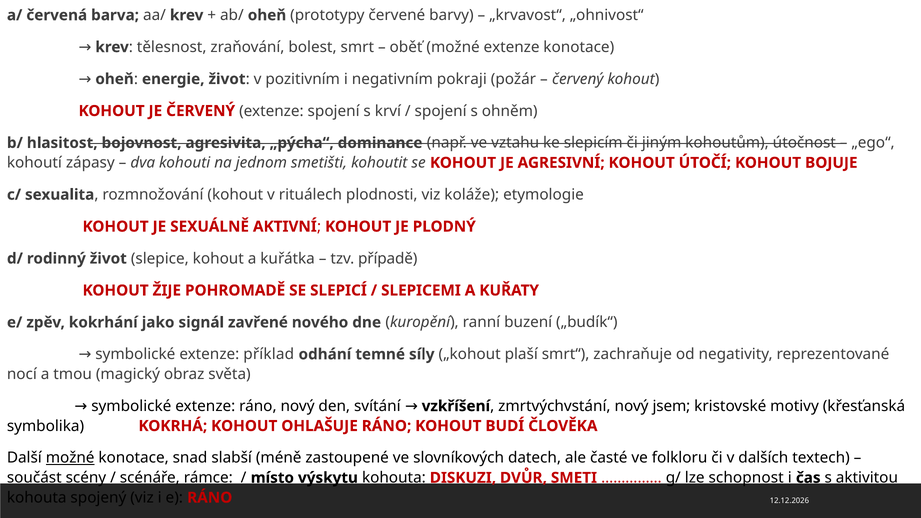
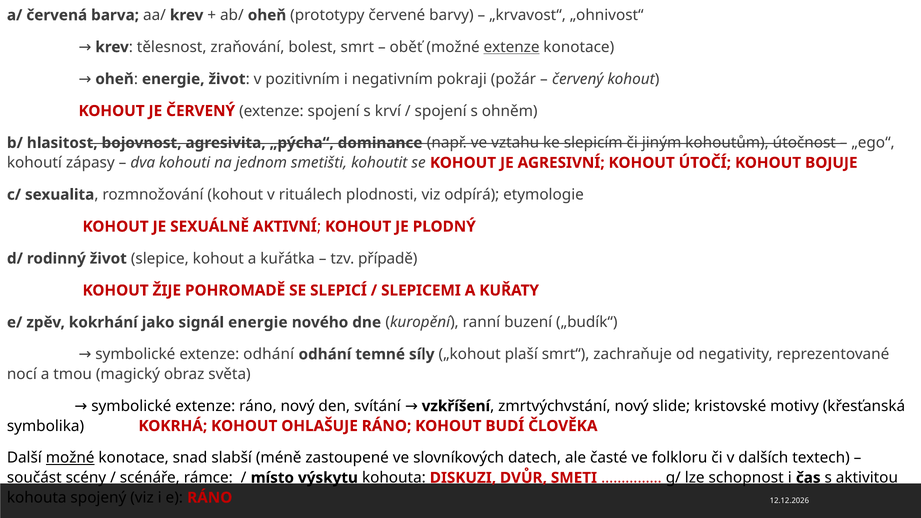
extenze underline: none -> present (512, 47)
koláže: koláže -> odpírá (472, 195)
signál zavřené: zavřené -> energie (258, 322)
extenze příklad: příklad -> odhání (269, 354)
jsem: jsem -> slide (671, 406)
